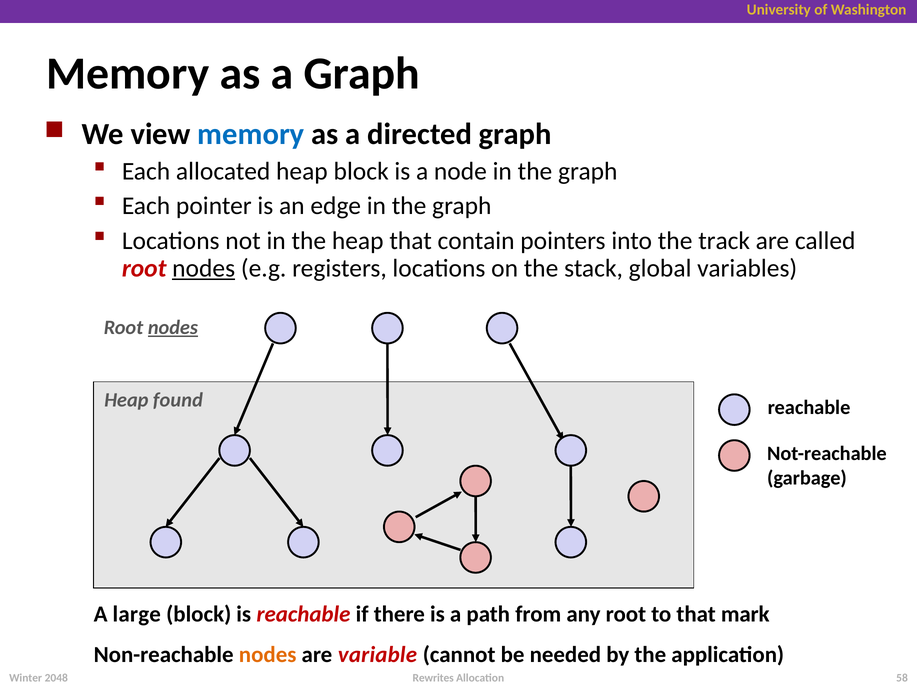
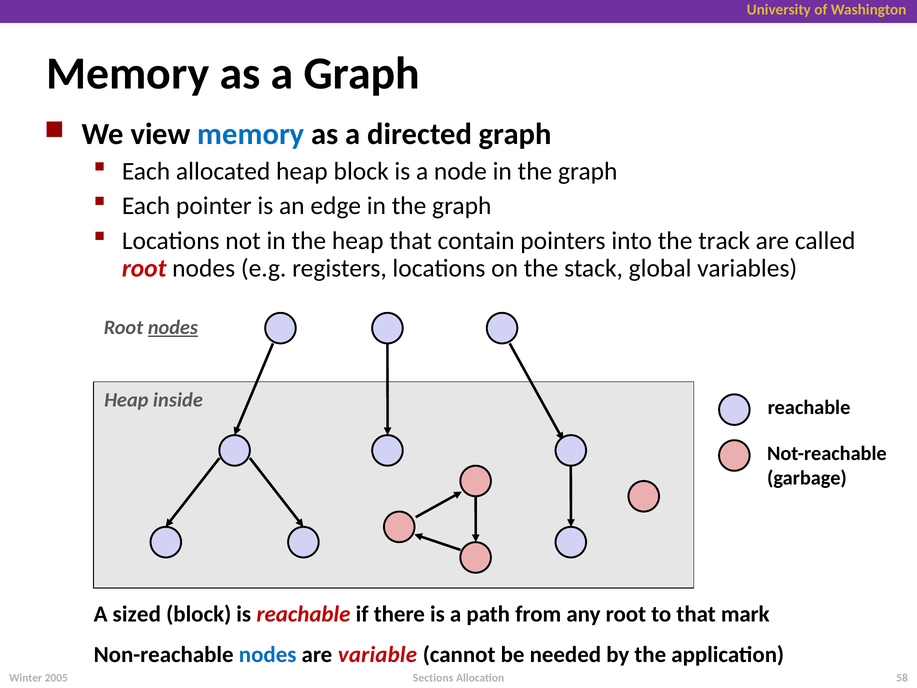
nodes underline: present -> none (204, 268)
found: found -> inside (178, 400)
large: large -> sized (137, 614)
nodes colour: orange -> blue (268, 654)
2048: 2048 -> 2005 (56, 678)
Rewrites: Rewrites -> Sections (433, 678)
